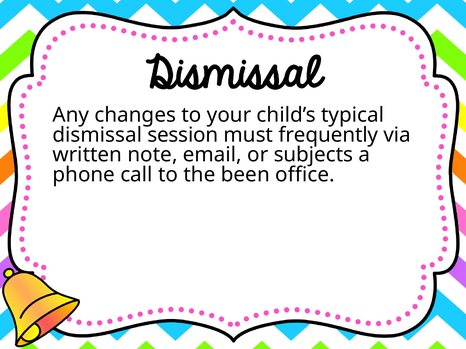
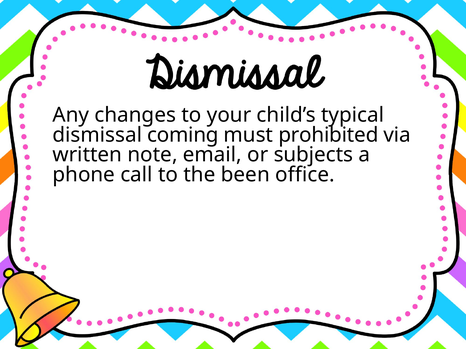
session: session -> coming (183, 135)
frequently: frequently -> prohibited (328, 135)
